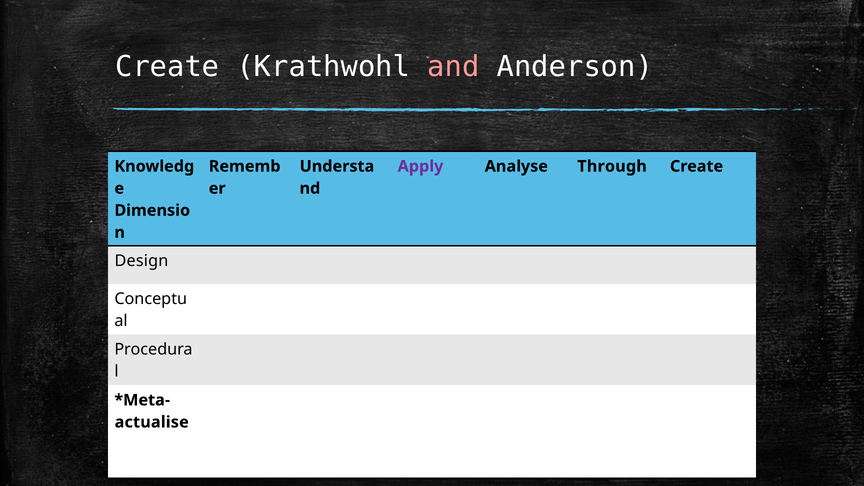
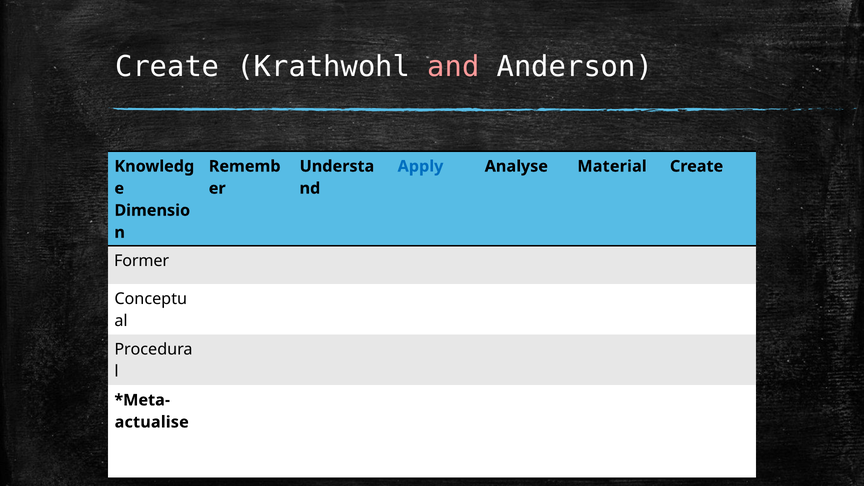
Apply colour: purple -> blue (420, 166)
Through: Through -> Material (612, 166)
Design: Design -> Former (142, 261)
